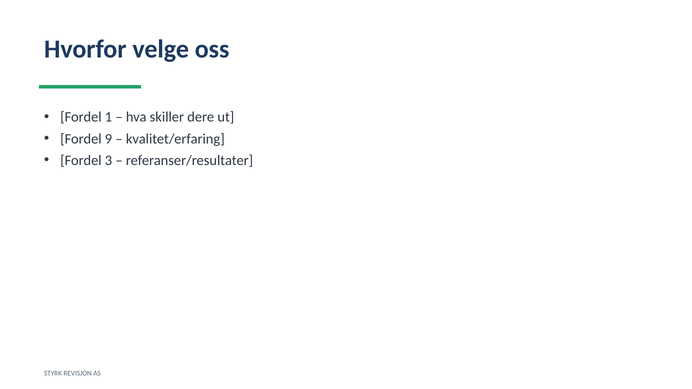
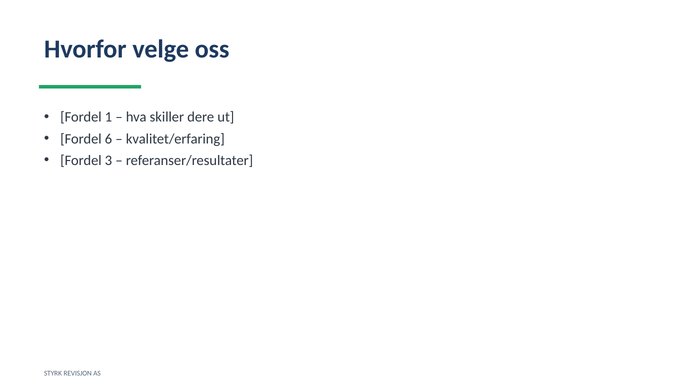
9: 9 -> 6 (109, 139)
